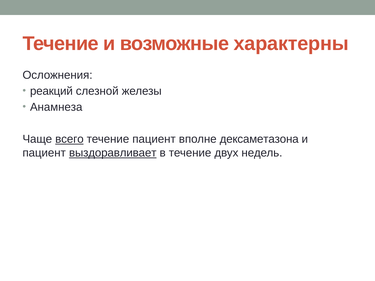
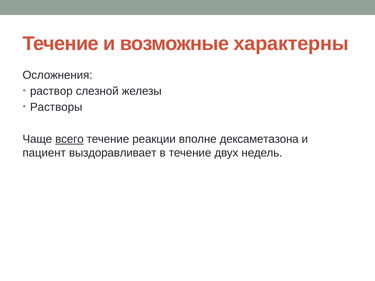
реакций: реакций -> раствор (51, 91)
Анамнеза: Анамнеза -> Растворы (56, 107)
течение пациент: пациент -> реакции (154, 139)
выздоравливает underline: present -> none (113, 153)
